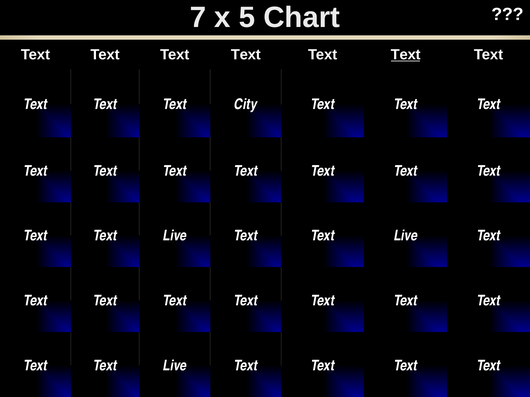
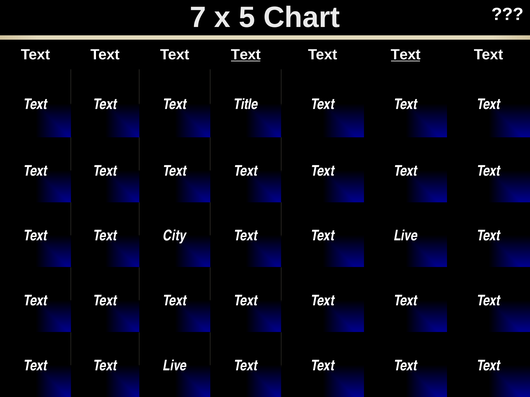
Text underline: none -> present (246, 55)
City: City -> Title (246, 104)
Live: Live -> City (175, 236)
